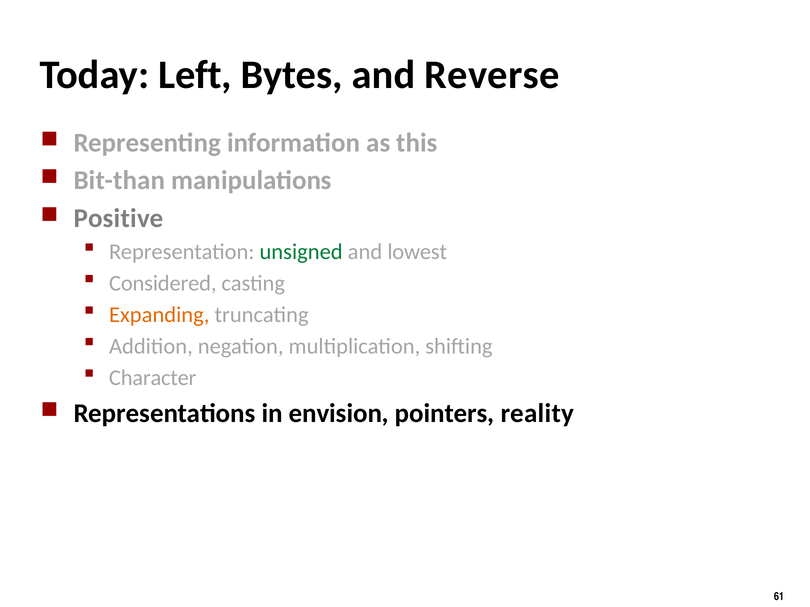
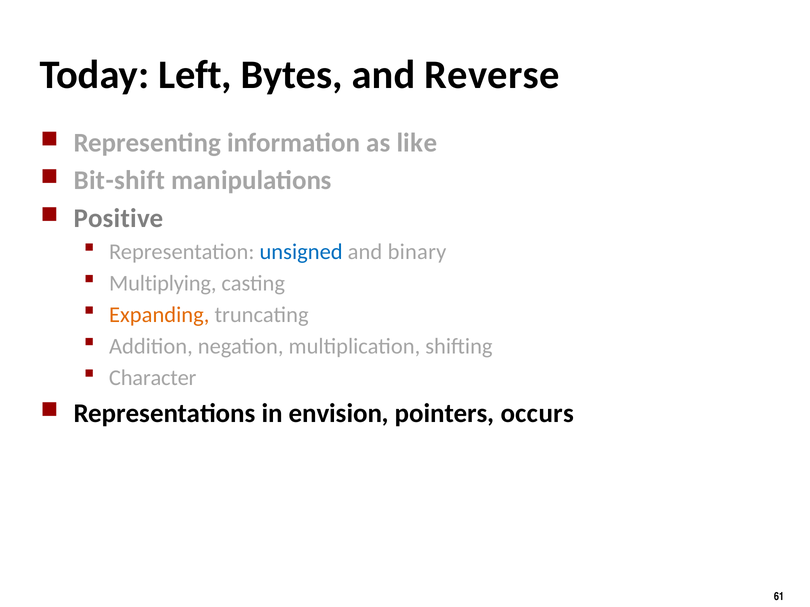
this: this -> like (417, 143)
Bit-than: Bit-than -> Bit-shift (119, 181)
unsigned colour: green -> blue (301, 252)
lowest: lowest -> binary (417, 252)
Considered: Considered -> Multiplying (163, 284)
reality: reality -> occurs (537, 414)
